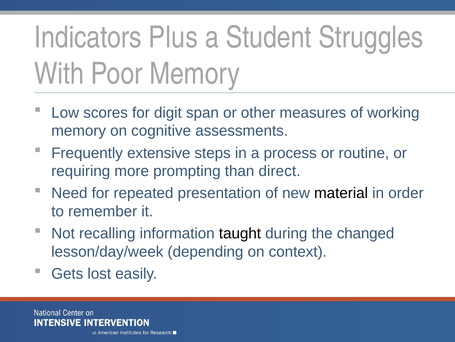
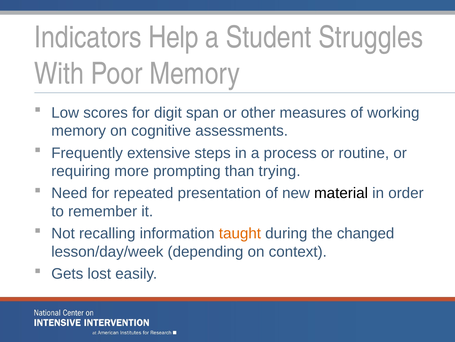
Plus: Plus -> Help (173, 37)
direct: direct -> trying (280, 171)
taught colour: black -> orange (240, 233)
